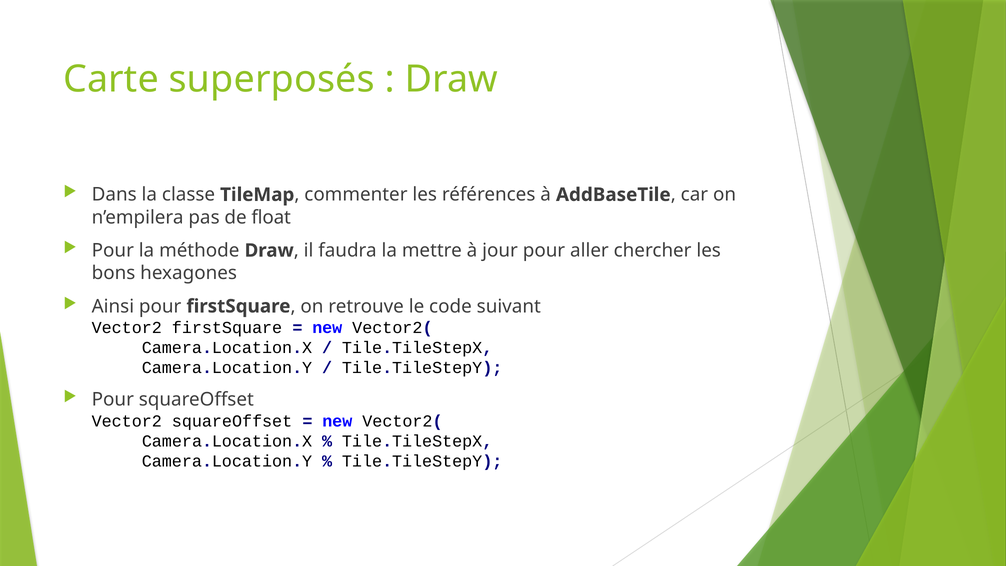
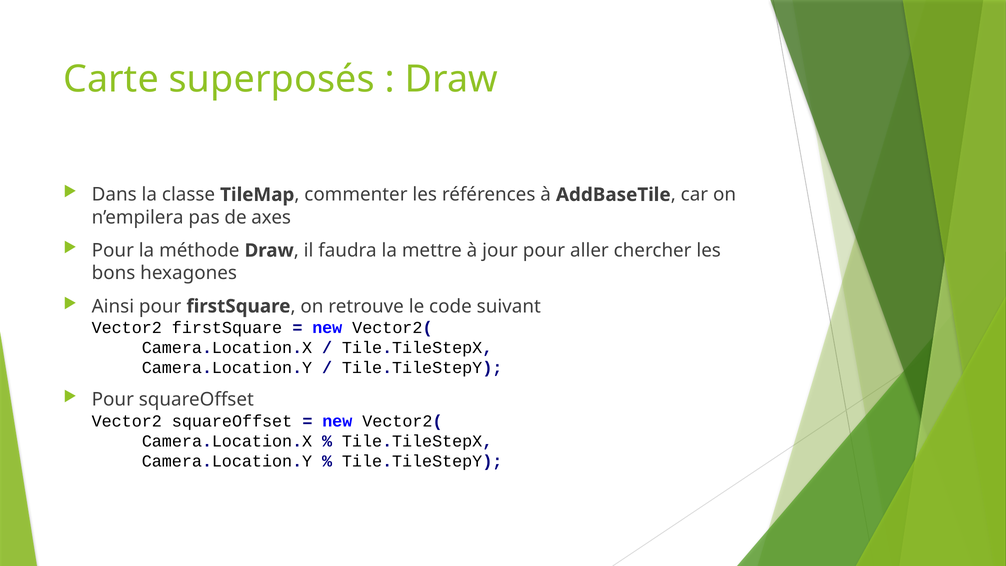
float: float -> axes (271, 217)
